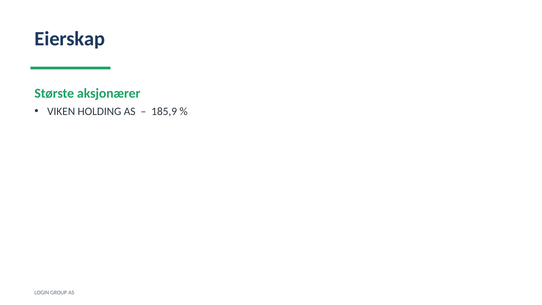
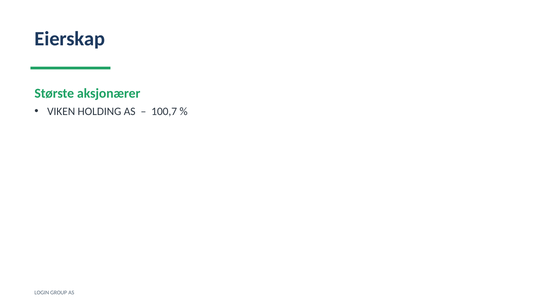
185,9: 185,9 -> 100,7 (164, 111)
